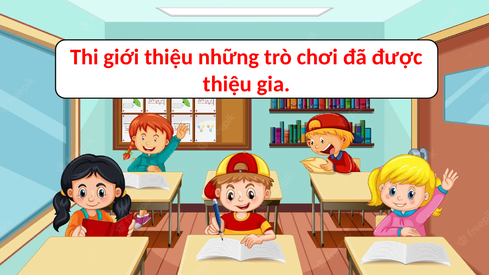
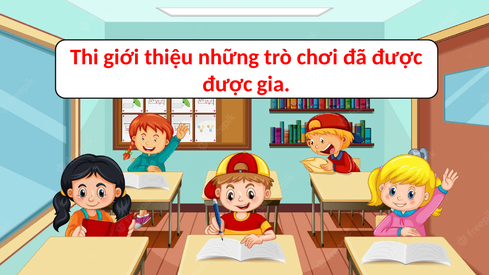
thiệu: thiệu -> được (228, 84)
